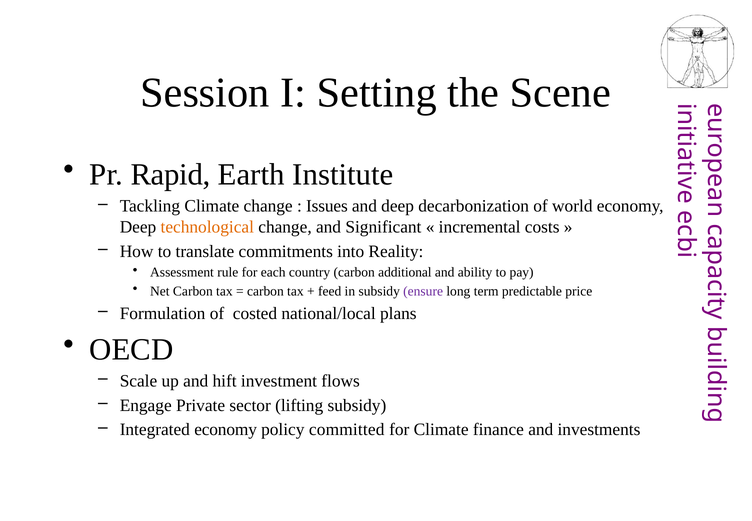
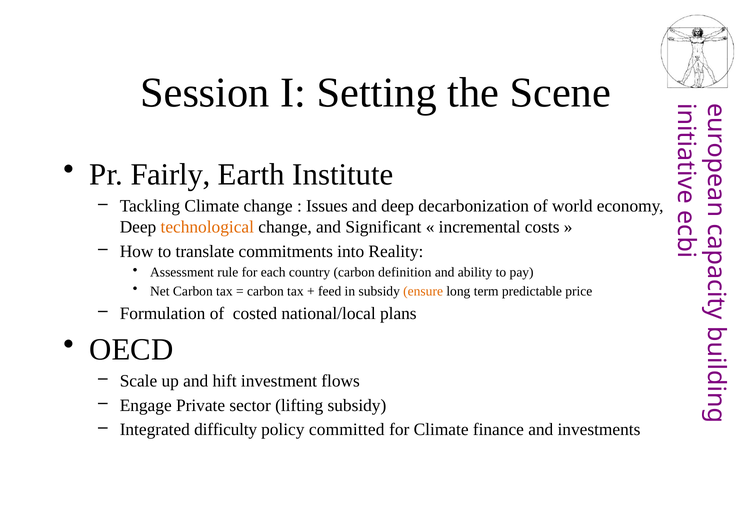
Rapid: Rapid -> Fairly (170, 175)
additional: additional -> definition (405, 272)
ensure colour: purple -> orange (423, 291)
Integrated economy: economy -> difficulty (226, 429)
